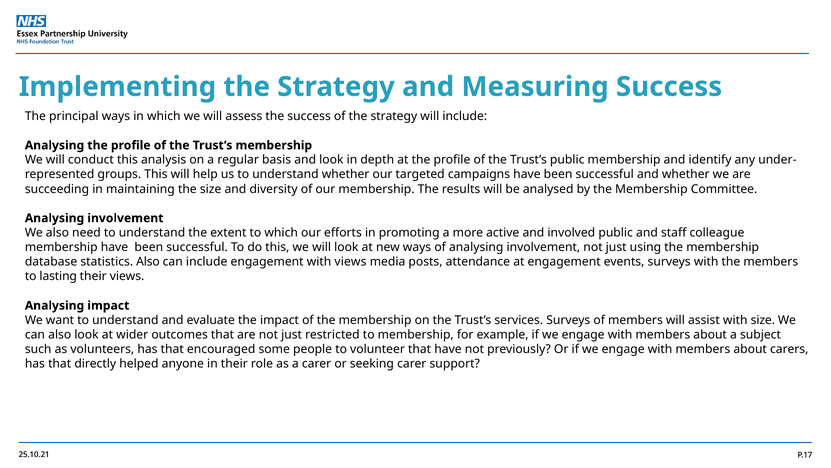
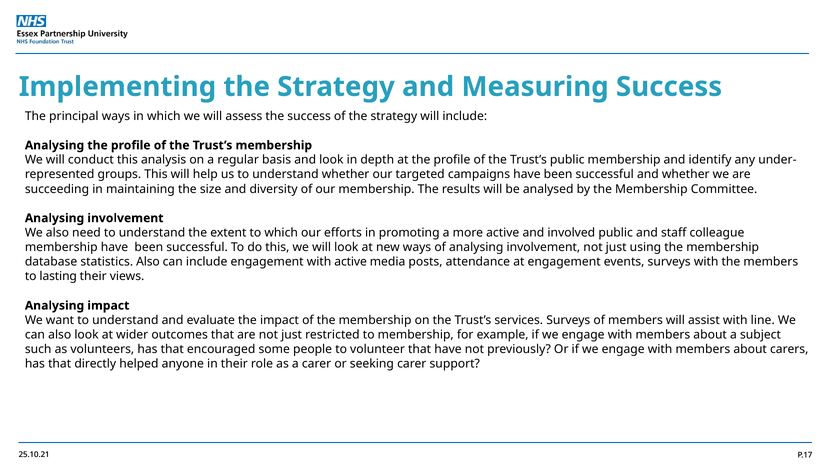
with views: views -> active (351, 262)
with size: size -> line (763, 320)
